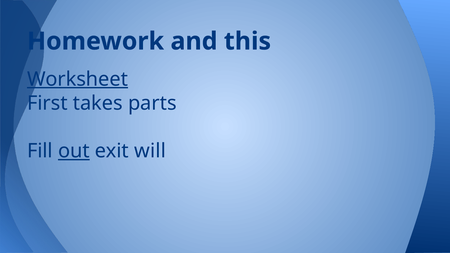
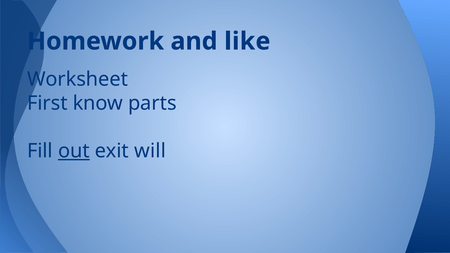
this: this -> like (247, 41)
Worksheet underline: present -> none (77, 79)
takes: takes -> know (98, 103)
